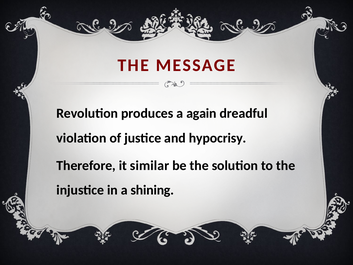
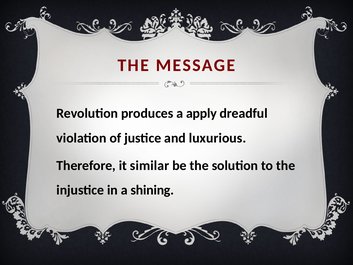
again: again -> apply (201, 113)
hypocrisy: hypocrisy -> luxurious (218, 138)
